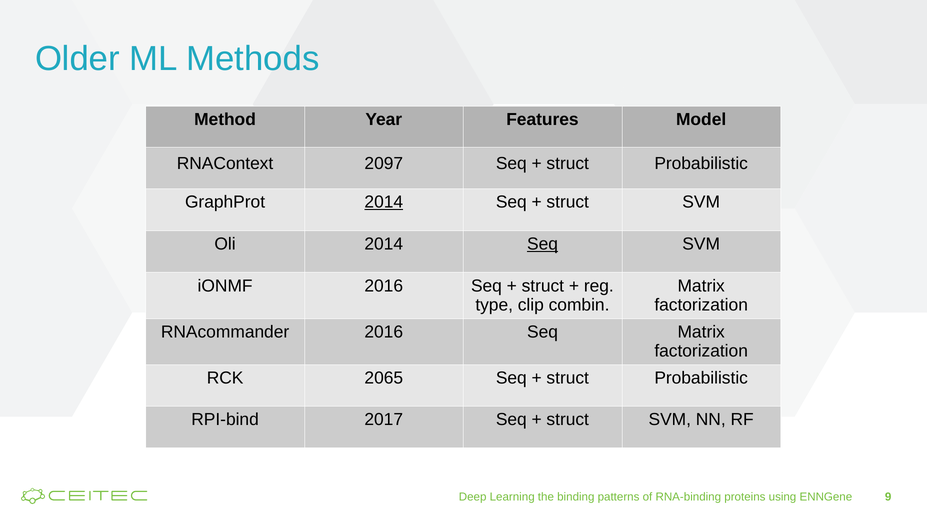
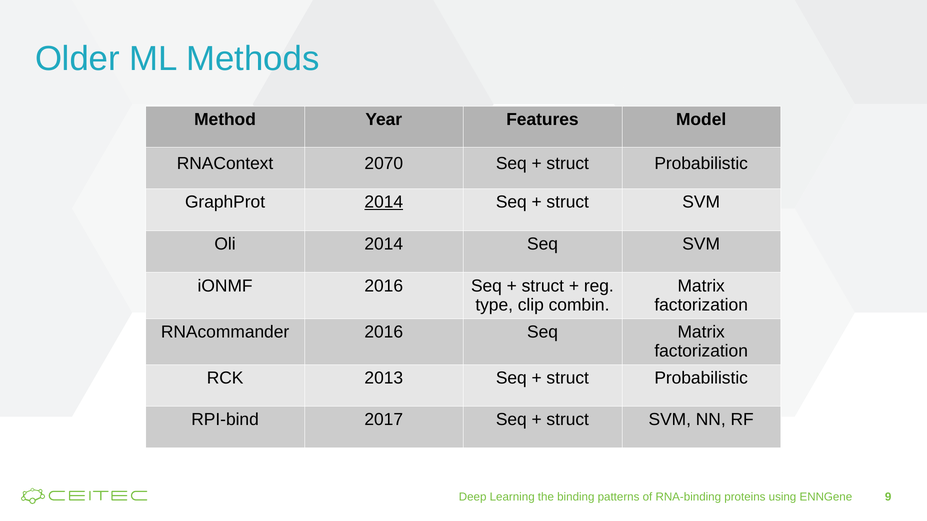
2097: 2097 -> 2070 (384, 163)
Seq underline: present -> none (543, 244)
2065: 2065 -> 2013 (384, 378)
